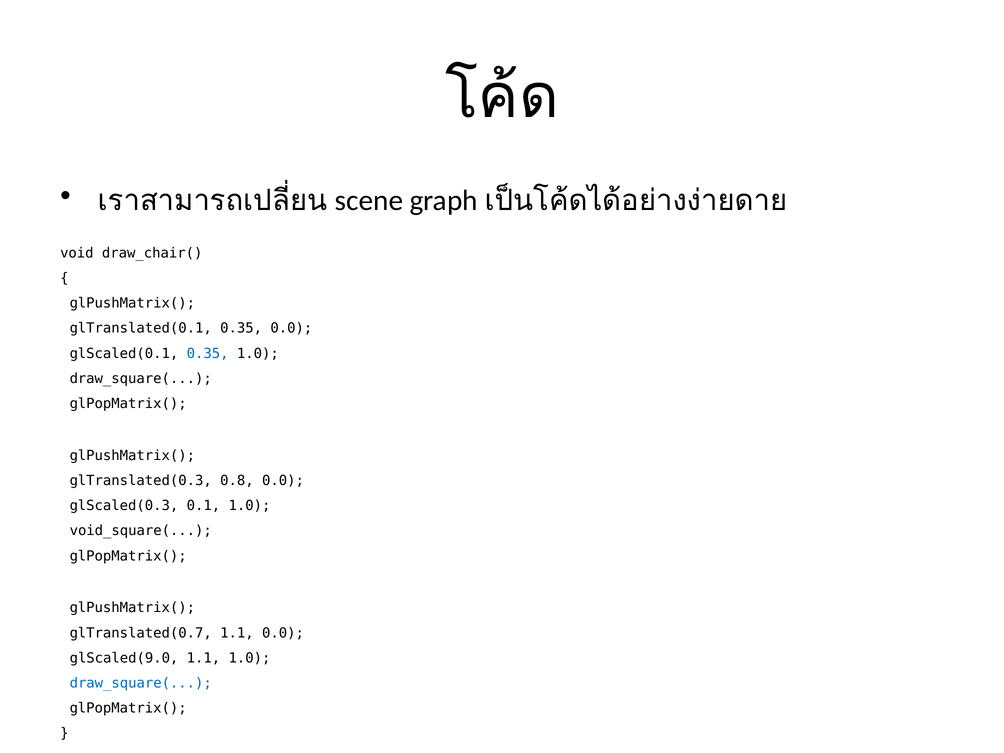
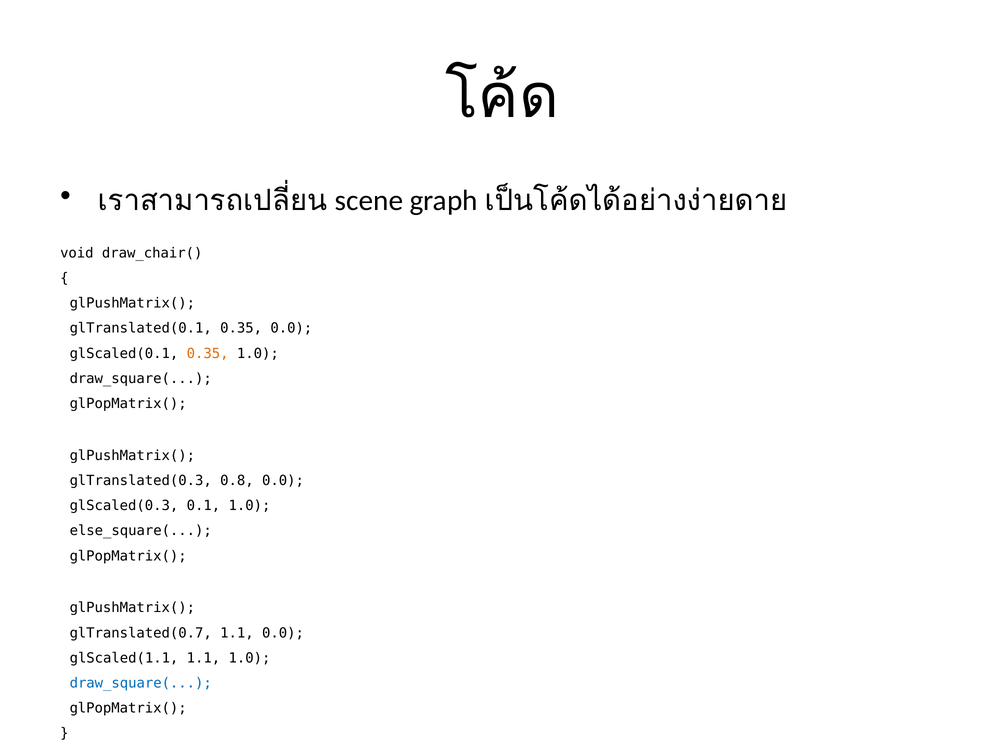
0.35 colour: blue -> orange (208, 353)
void_square(: void_square( -> else_square( (141, 531)
glScaled(9.0: glScaled(9.0 -> glScaled(1.1 (124, 658)
